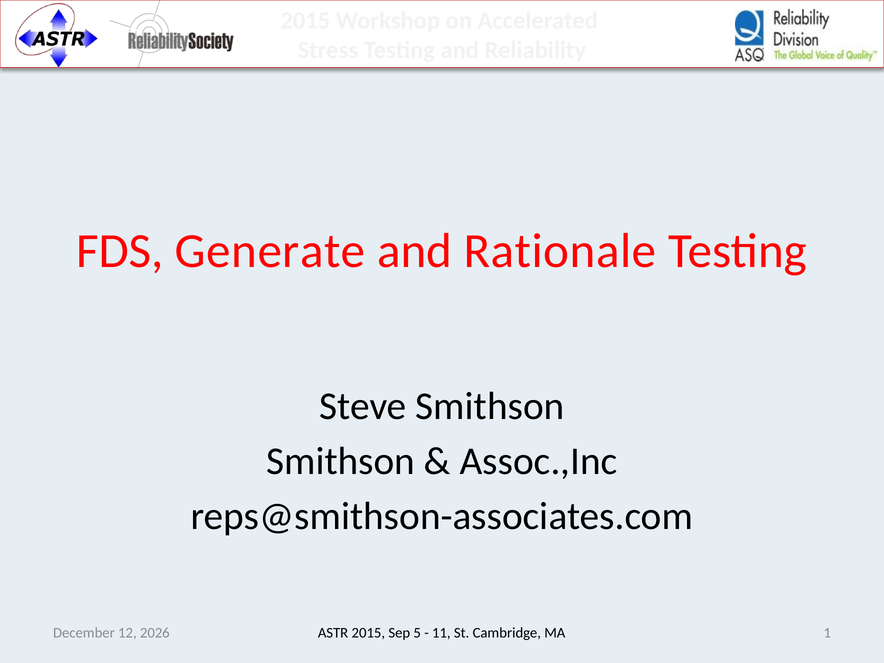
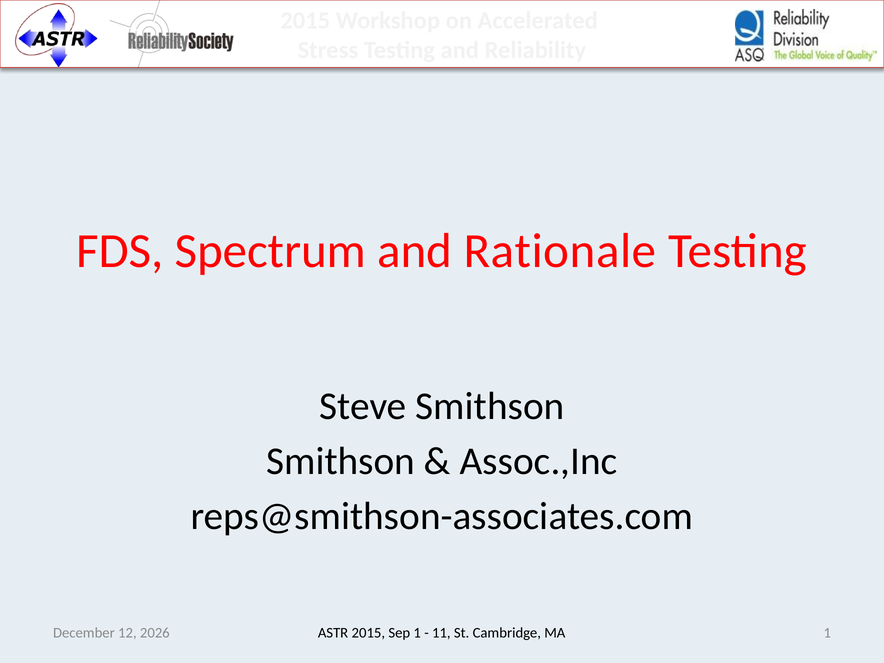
Generate: Generate -> Spectrum (270, 251)
Sep 5: 5 -> 1 (417, 633)
